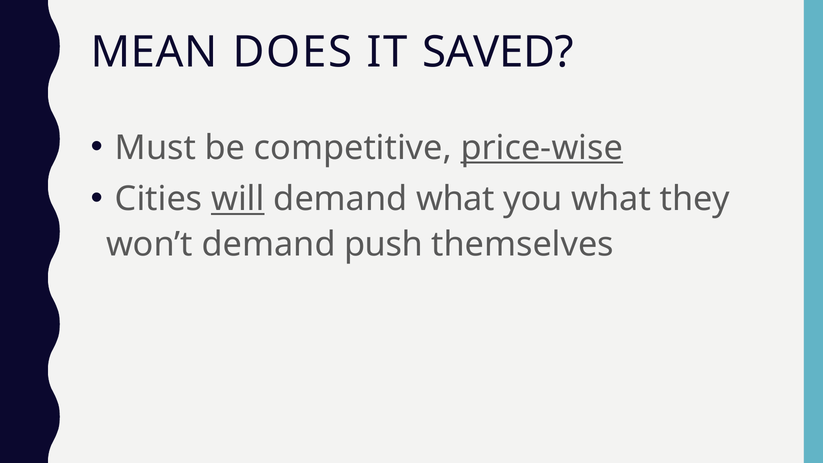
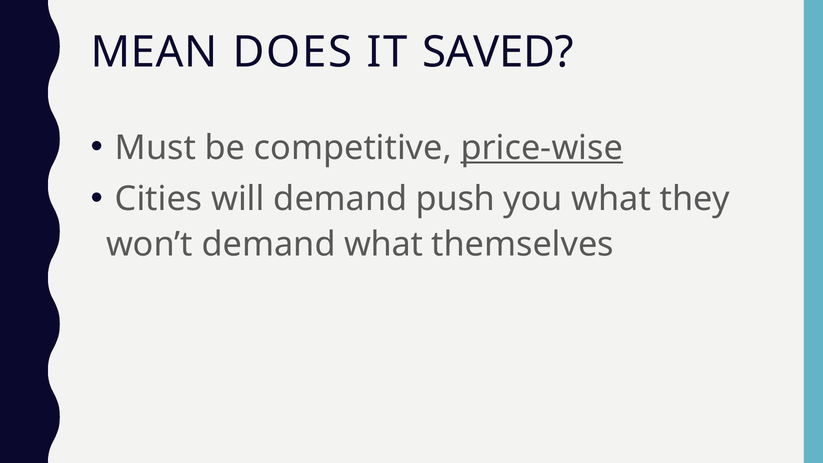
will underline: present -> none (238, 199)
demand what: what -> push (455, 199)
demand push: push -> what (384, 244)
